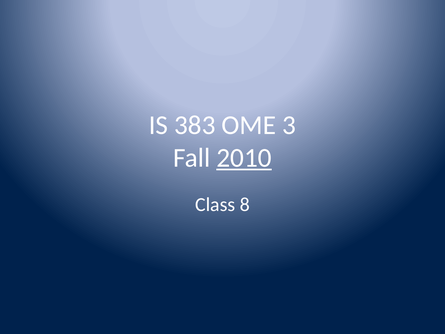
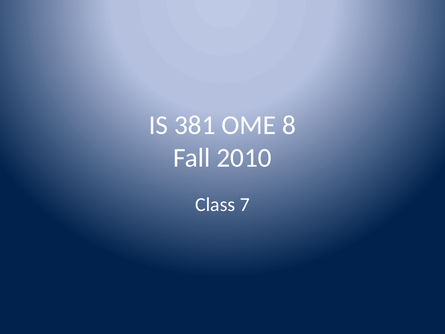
383: 383 -> 381 (195, 125)
3: 3 -> 8 (289, 125)
2010 underline: present -> none (244, 158)
8: 8 -> 7 (245, 205)
